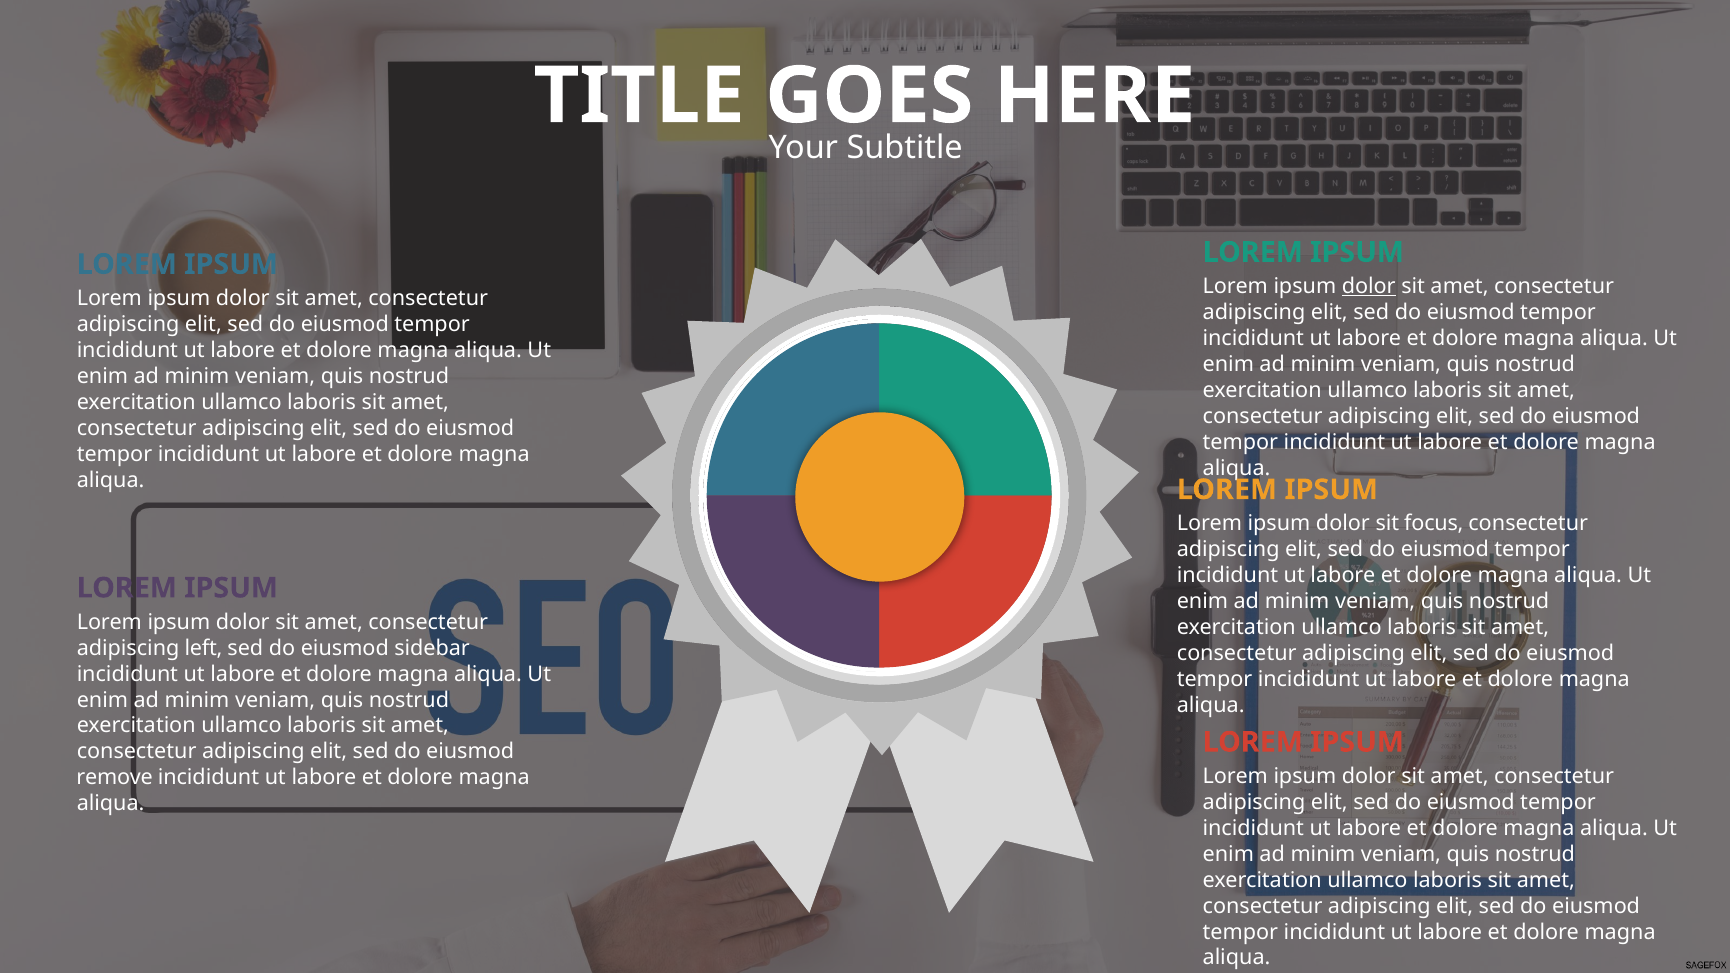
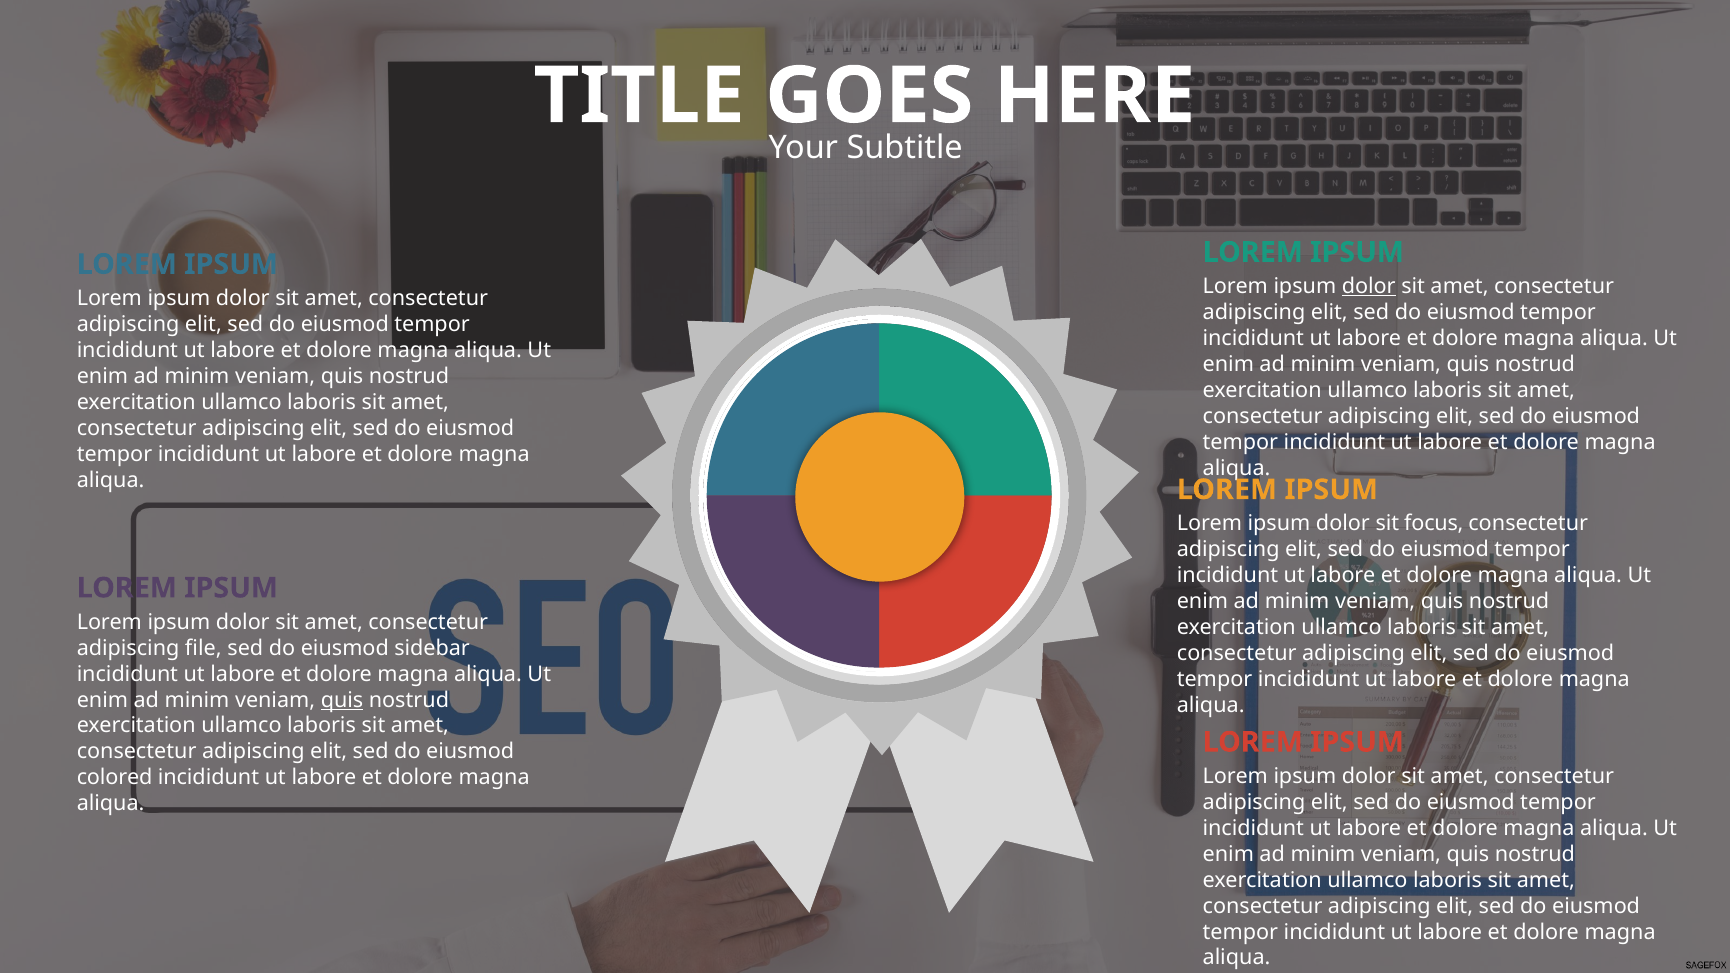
left: left -> file (203, 648)
quis underline: none -> present (342, 700)
remove: remove -> colored (115, 778)
